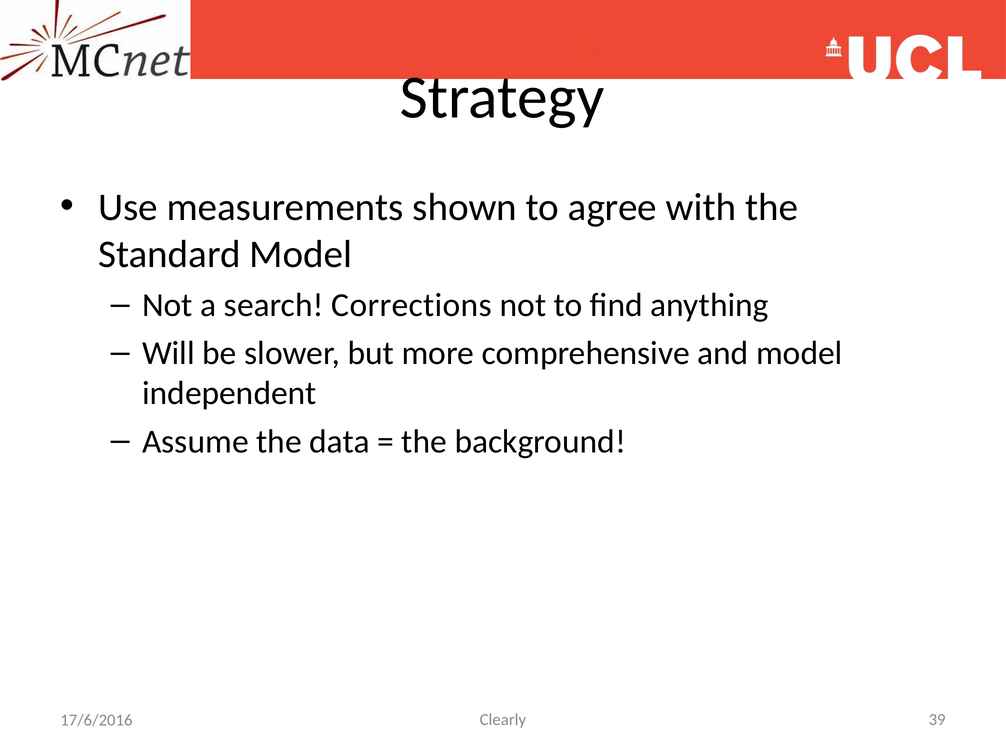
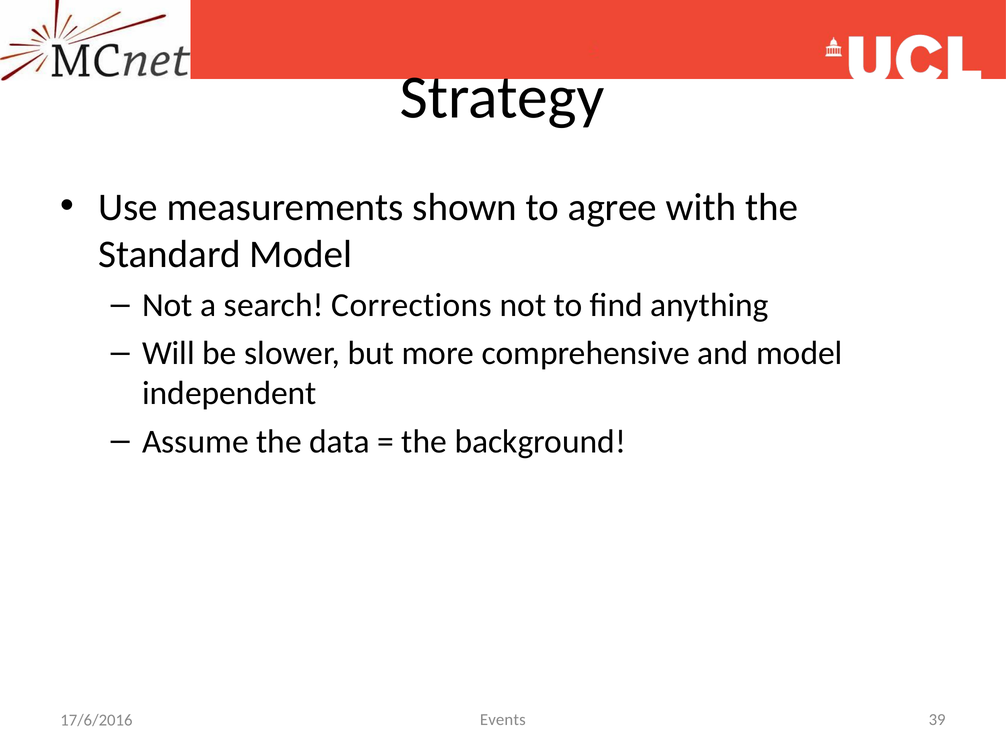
Clearly: Clearly -> Events (503, 720)
